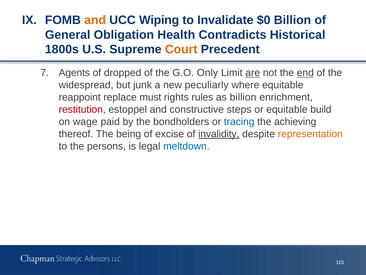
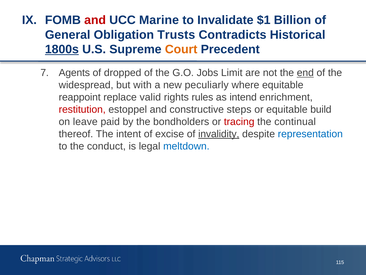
and colour: orange -> red (95, 20)
Wiping: Wiping -> Marine (159, 20)
$0: $0 -> $1 (264, 20)
Health: Health -> Trusts (176, 35)
1800s underline: none -> present (62, 49)
Only: Only -> Jobs (207, 73)
are underline: present -> none (253, 73)
junk: junk -> with (142, 85)
must: must -> valid (150, 97)
as billion: billion -> intend (243, 97)
wage: wage -> leave (85, 122)
tracing colour: blue -> red (239, 122)
achieving: achieving -> continual (295, 122)
being: being -> intent (129, 134)
representation colour: orange -> blue (310, 134)
persons: persons -> conduct (106, 146)
